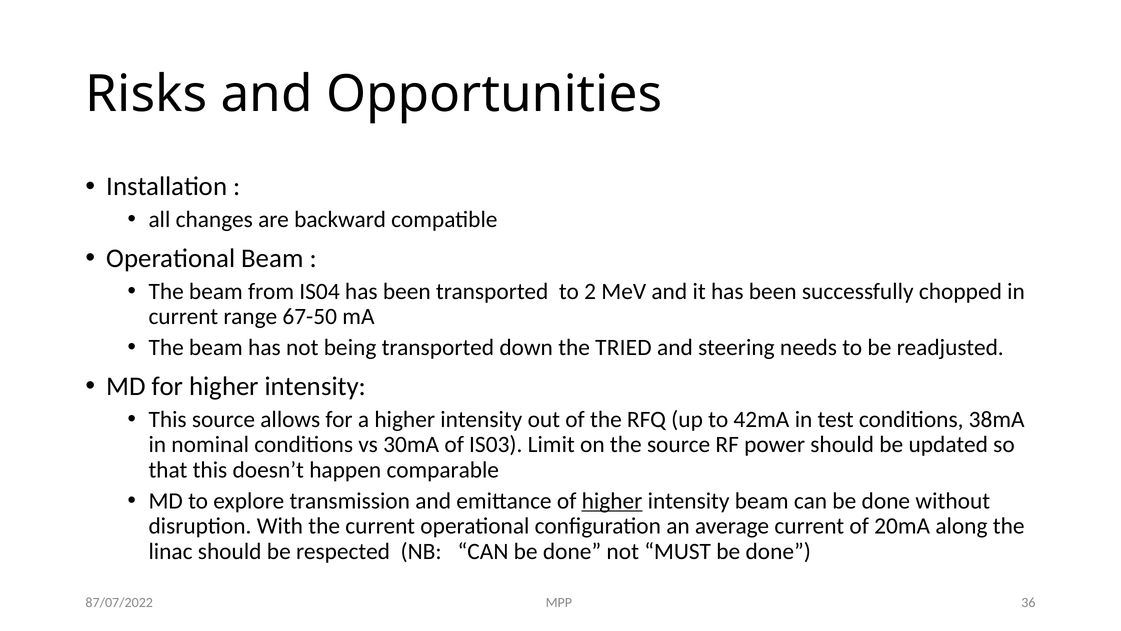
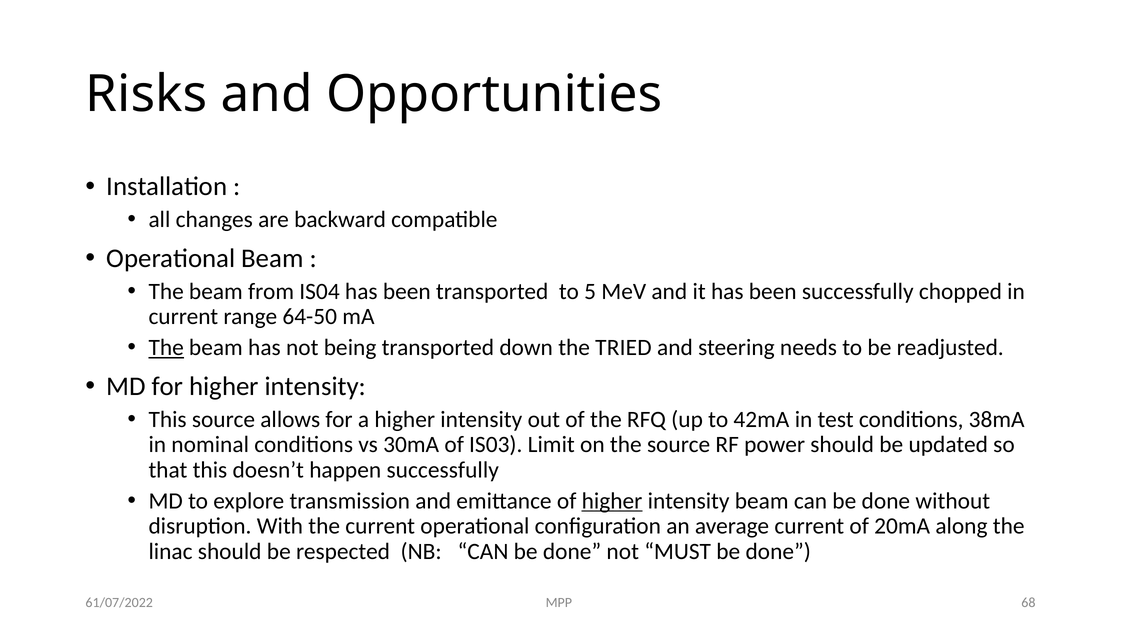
2: 2 -> 5 (590, 291)
67-50: 67-50 -> 64-50 (310, 316)
The underline: none -> present (166, 347)
happen comparable: comparable -> successfully (443, 470)
36: 36 -> 68 (1028, 602)
87/07/2022: 87/07/2022 -> 61/07/2022 (119, 602)
